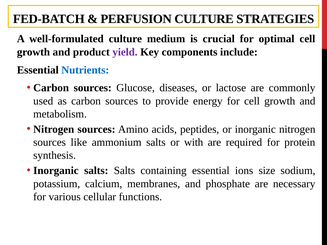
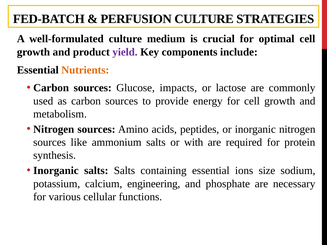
Nutrients colour: blue -> orange (85, 70)
diseases: diseases -> impacts (178, 88)
membranes: membranes -> engineering (154, 184)
